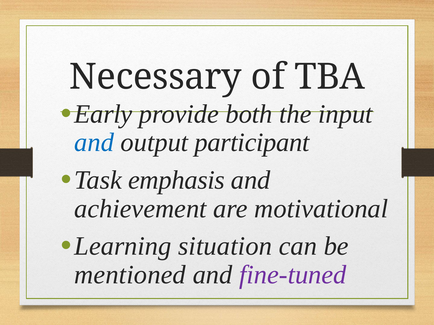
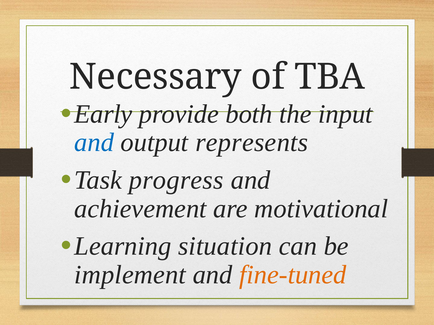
participant: participant -> represents (252, 143)
emphasis: emphasis -> progress (176, 180)
mentioned: mentioned -> implement (130, 275)
fine-tuned colour: purple -> orange (293, 275)
